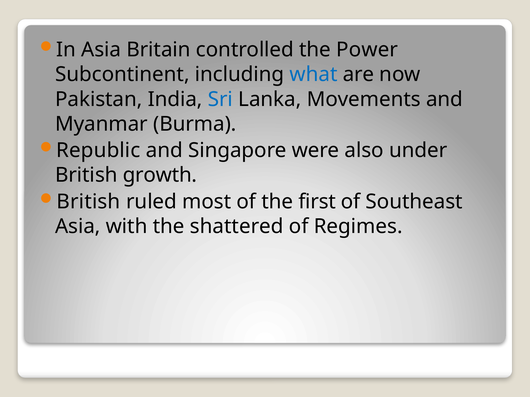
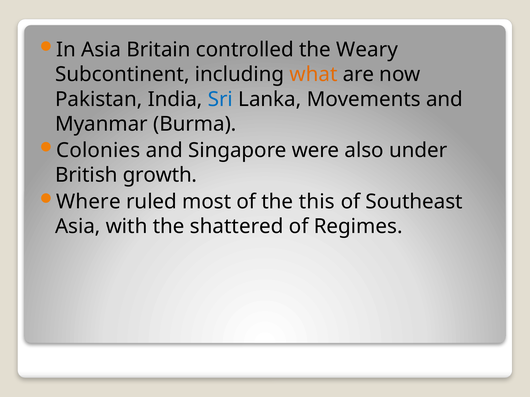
Power: Power -> Weary (367, 50)
what colour: blue -> orange (314, 75)
Republic: Republic -> Colonies (98, 151)
British: British -> Where (88, 202)
first: first -> this (317, 202)
